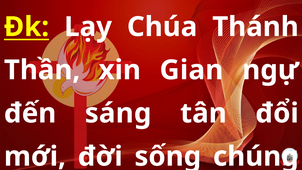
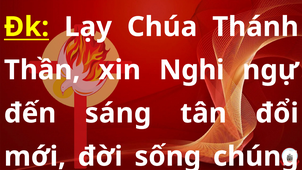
Gian: Gian -> Nghi (192, 70)
